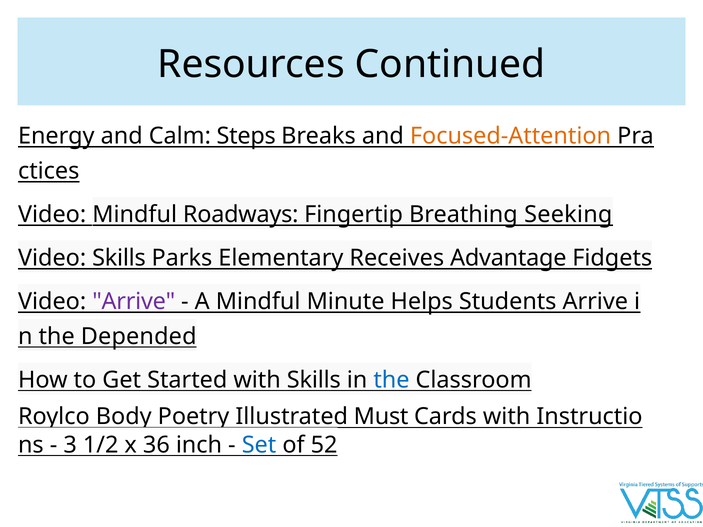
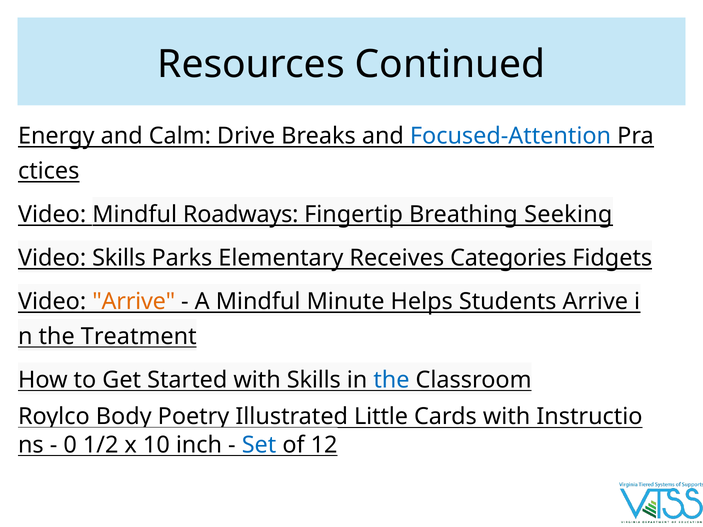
Steps: Steps -> Drive (246, 136)
Focused-Attention colour: orange -> blue (511, 136)
Advantage: Advantage -> Categories (508, 258)
Arrive colour: purple -> orange (134, 302)
Depended: Depended -> Treatment (139, 337)
Must: Must -> Little (381, 417)
3: 3 -> 0 (70, 445)
36: 36 -> 10 (156, 445)
52: 52 -> 12 (324, 445)
